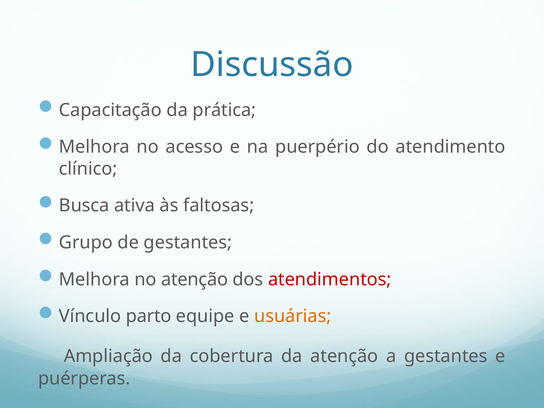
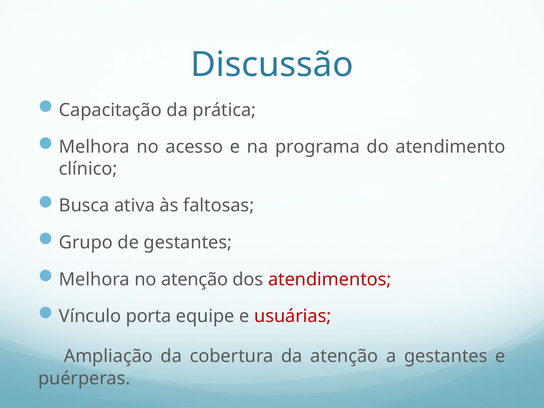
puerpério: puerpério -> programa (318, 147)
parto: parto -> porta (149, 316)
usuárias colour: orange -> red (293, 316)
